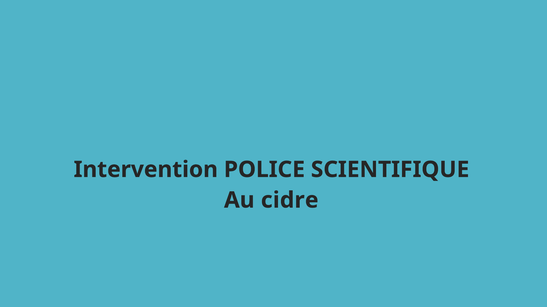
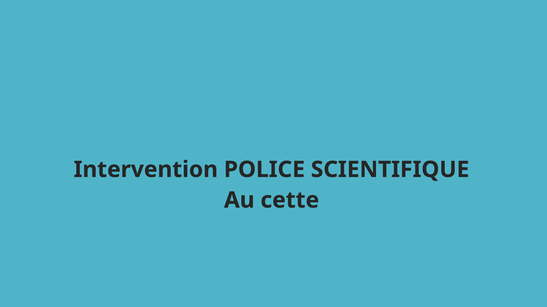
cidre: cidre -> cette (290, 201)
